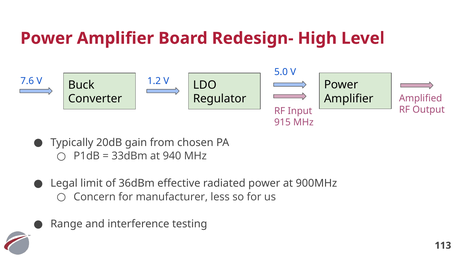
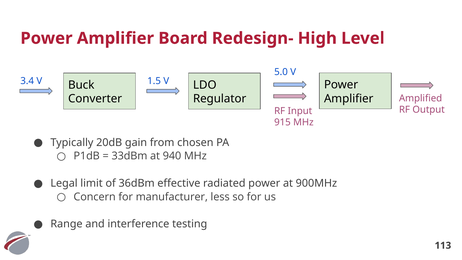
7.6: 7.6 -> 3.4 (27, 81)
1.2: 1.2 -> 1.5 (154, 81)
